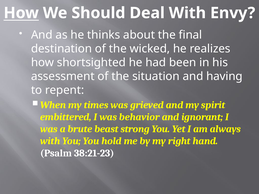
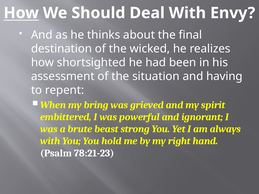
times: times -> bring (96, 105)
behavior: behavior -> powerful (139, 117)
38:21-23: 38:21-23 -> 78:21-23 (94, 153)
